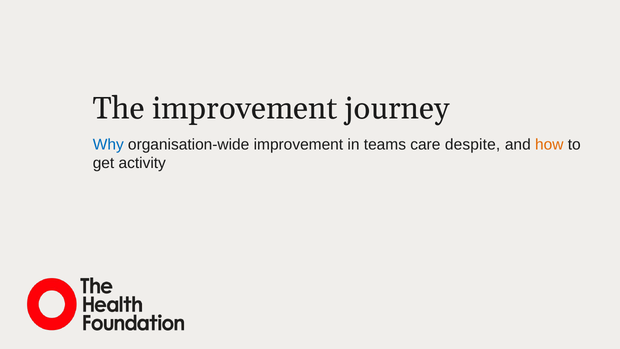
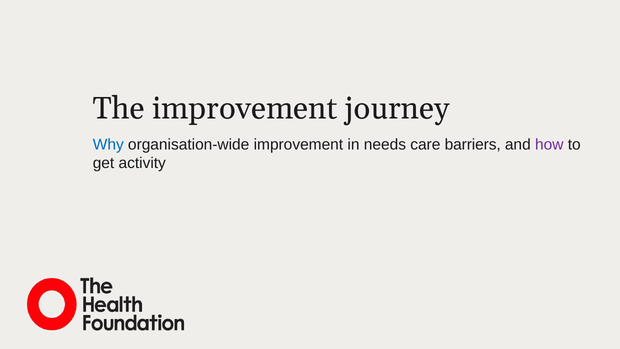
teams: teams -> needs (385, 144)
despite: despite -> barriers (473, 144)
how colour: orange -> purple (549, 144)
